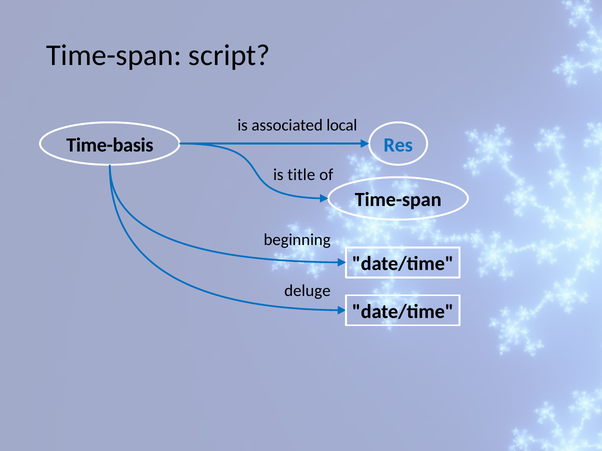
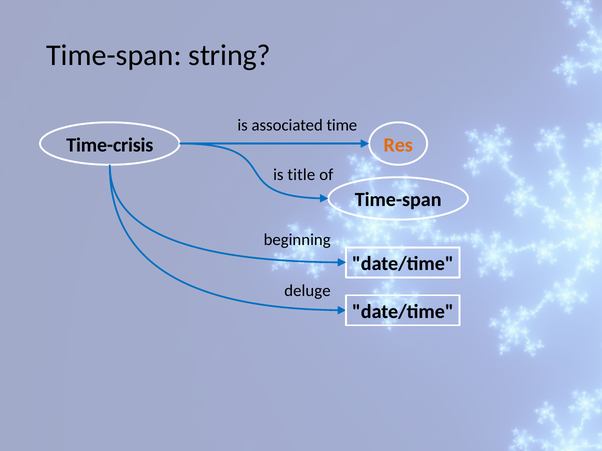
script: script -> string (230, 56)
local: local -> time (342, 126)
Time-basis: Time-basis -> Time-crisis (110, 145)
Res colour: blue -> orange (398, 145)
